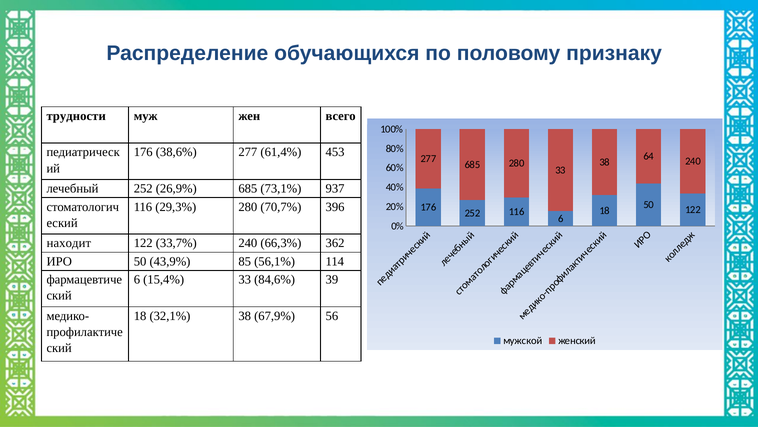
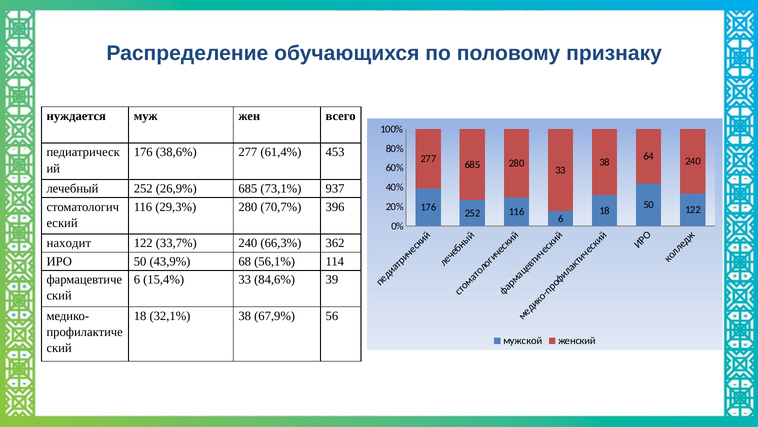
трудности: трудности -> нуждается (76, 116)
85: 85 -> 68 (245, 261)
